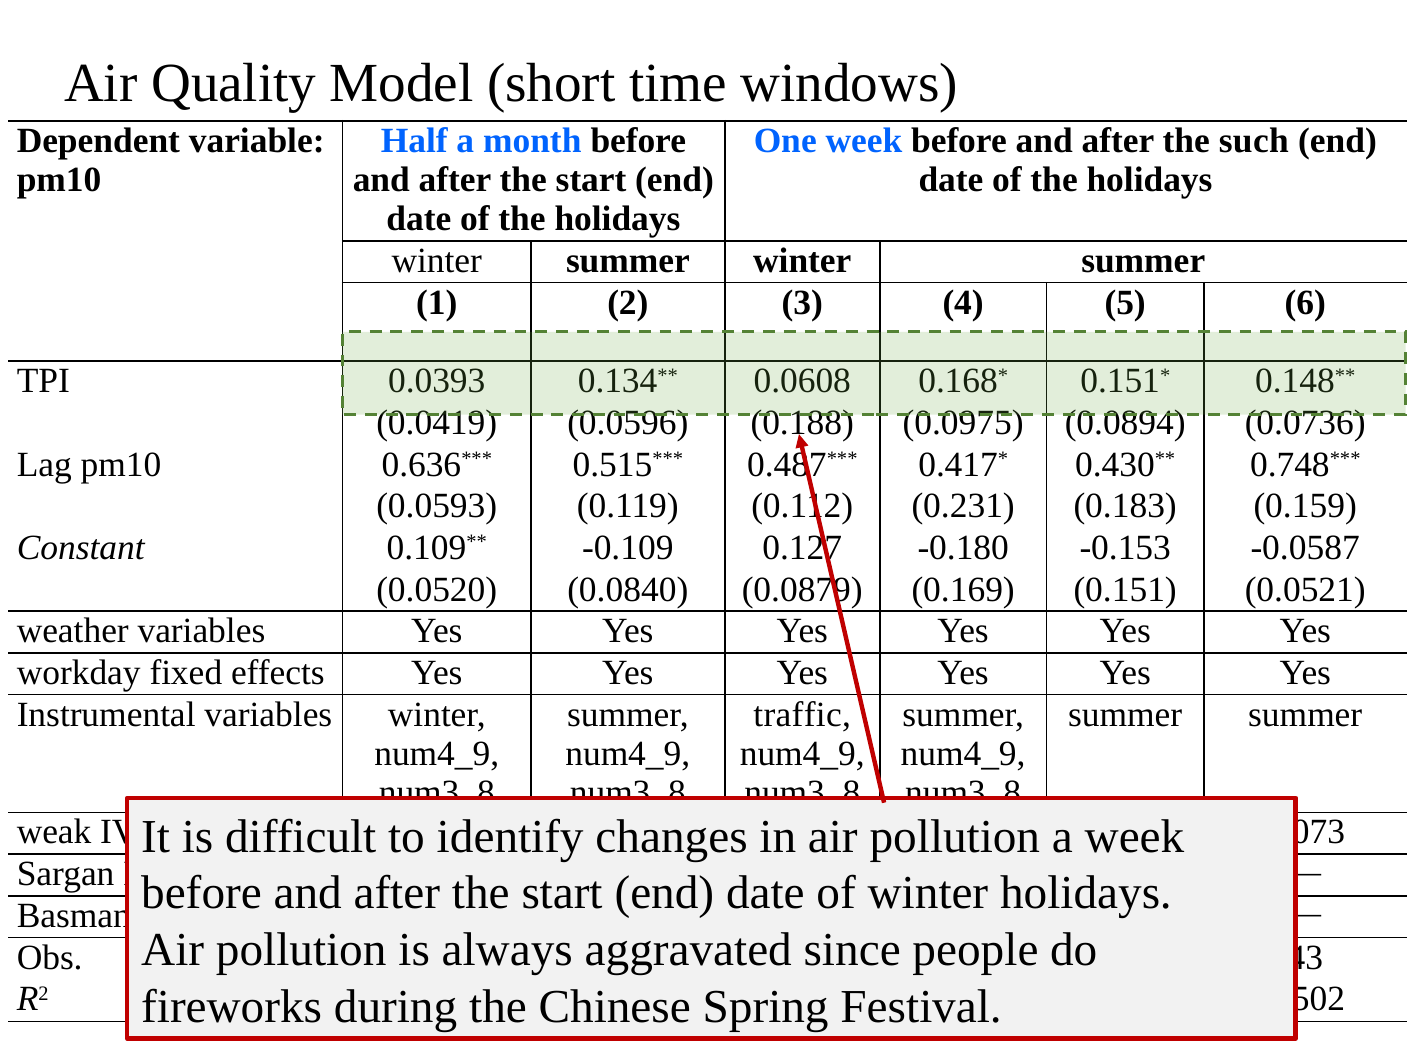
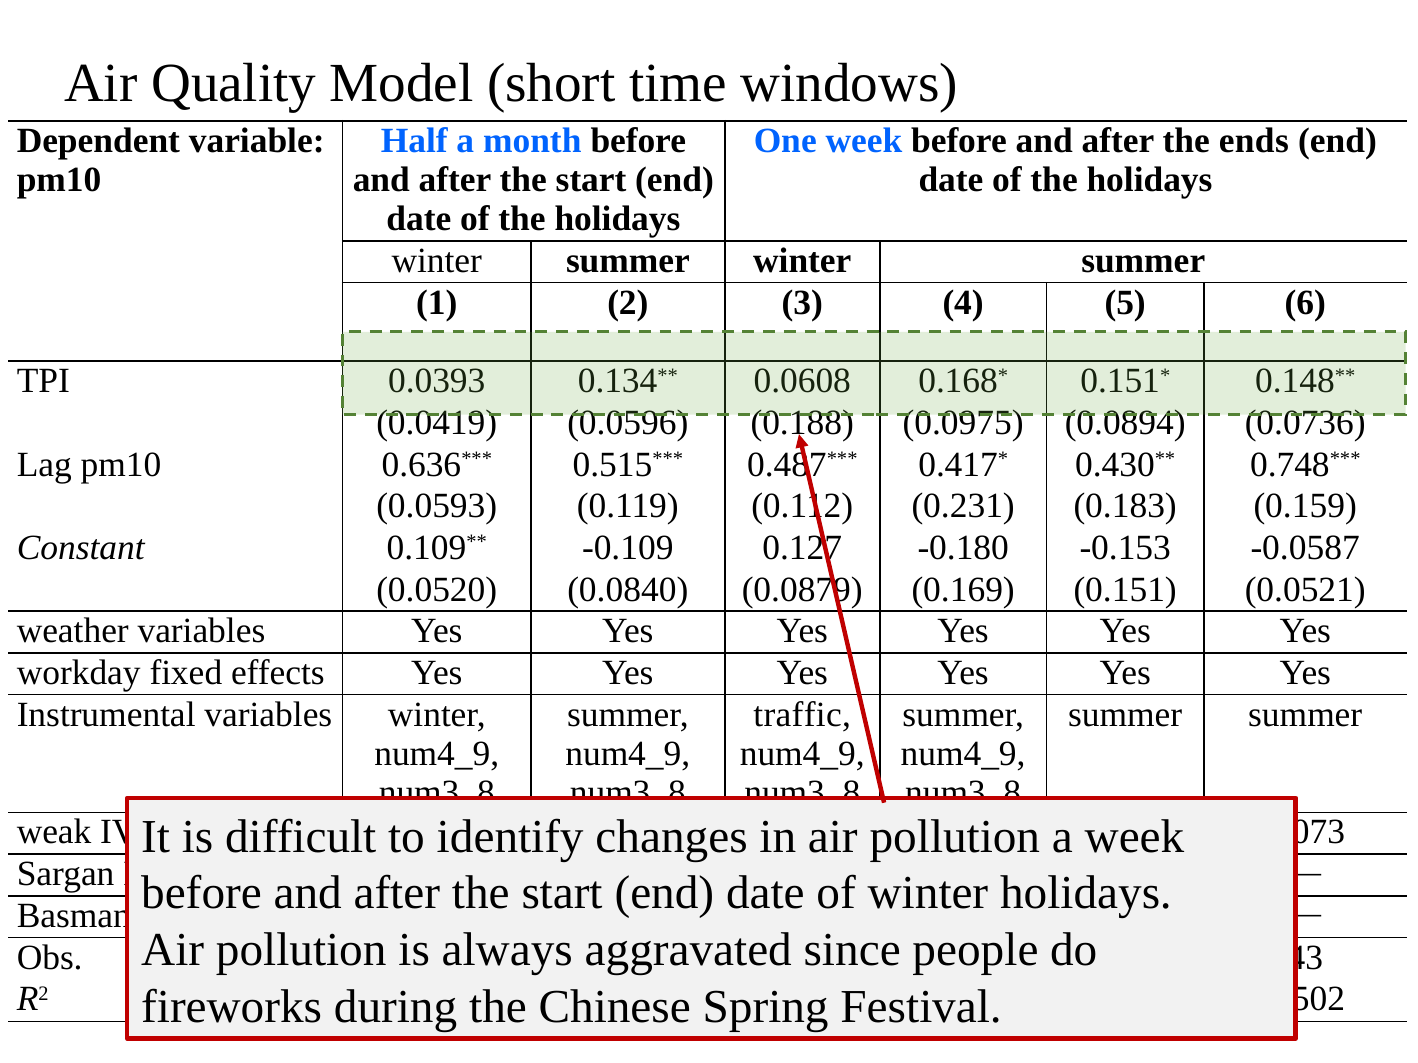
such: such -> ends (1254, 141)
